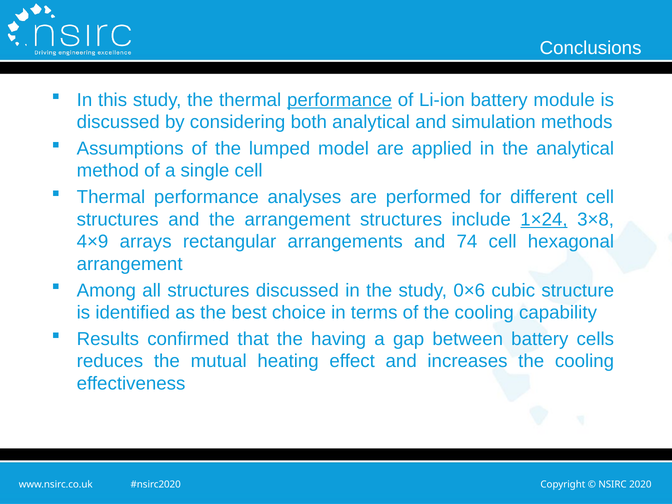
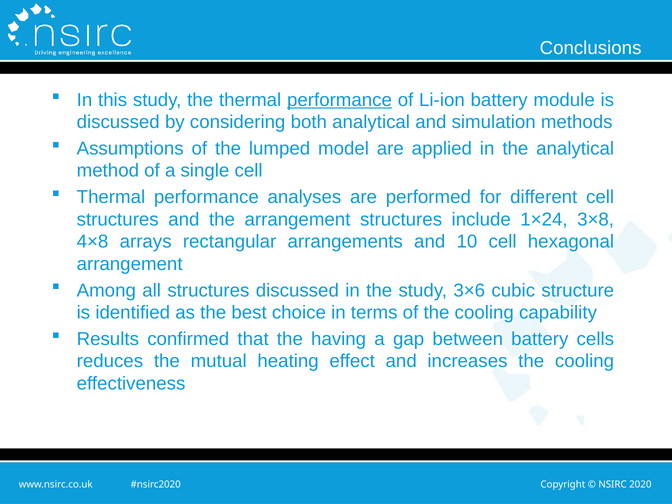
1×24 underline: present -> none (544, 219)
4×9: 4×9 -> 4×8 (93, 242)
74: 74 -> 10 (467, 242)
0×6: 0×6 -> 3×6 (469, 290)
